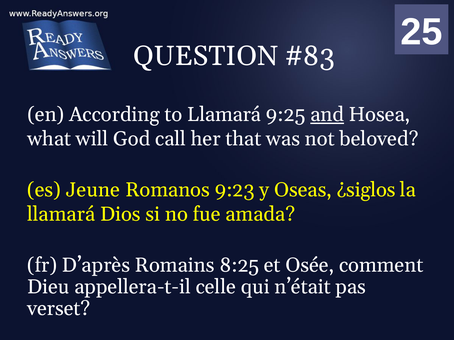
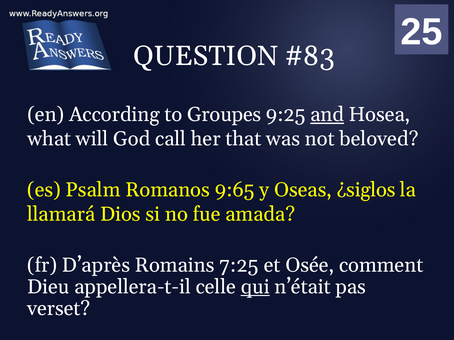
to Llamará: Llamará -> Groupes (224, 115)
Jeune: Jeune -> Psalm (93, 190)
9:23: 9:23 -> 9:65 (235, 190)
8:25: 8:25 -> 7:25 (239, 265)
qui underline: none -> present (255, 287)
